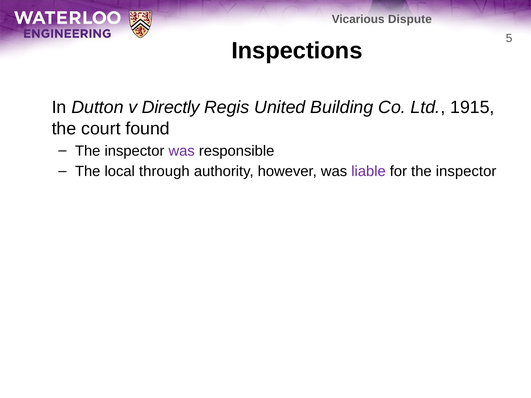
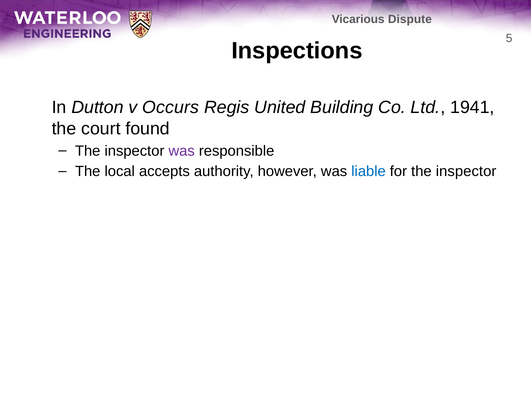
Directly: Directly -> Occurs (171, 107)
1915: 1915 -> 1941 (472, 107)
through: through -> accepts (164, 172)
liable colour: purple -> blue (369, 172)
